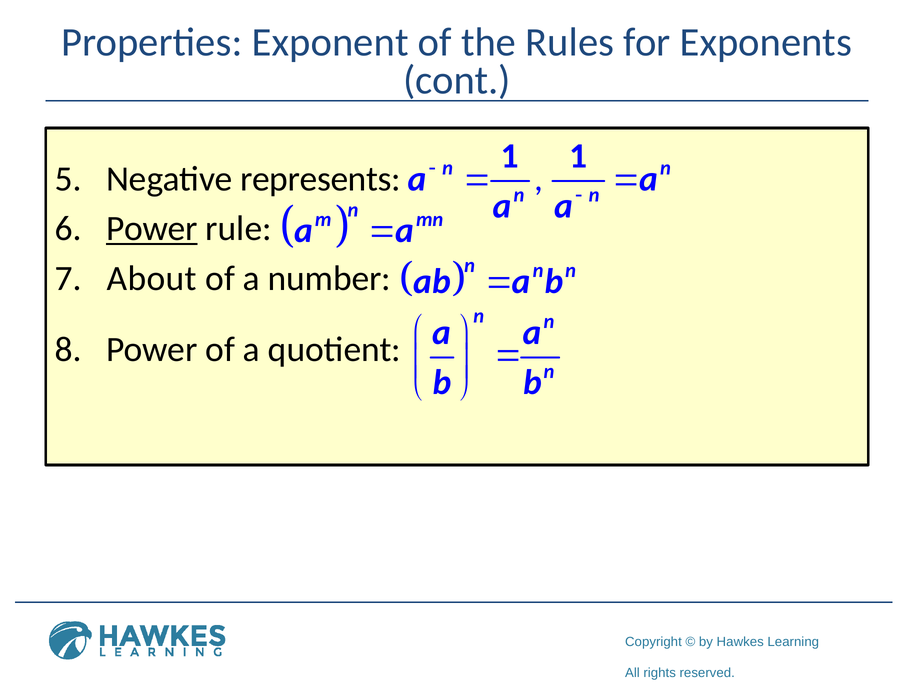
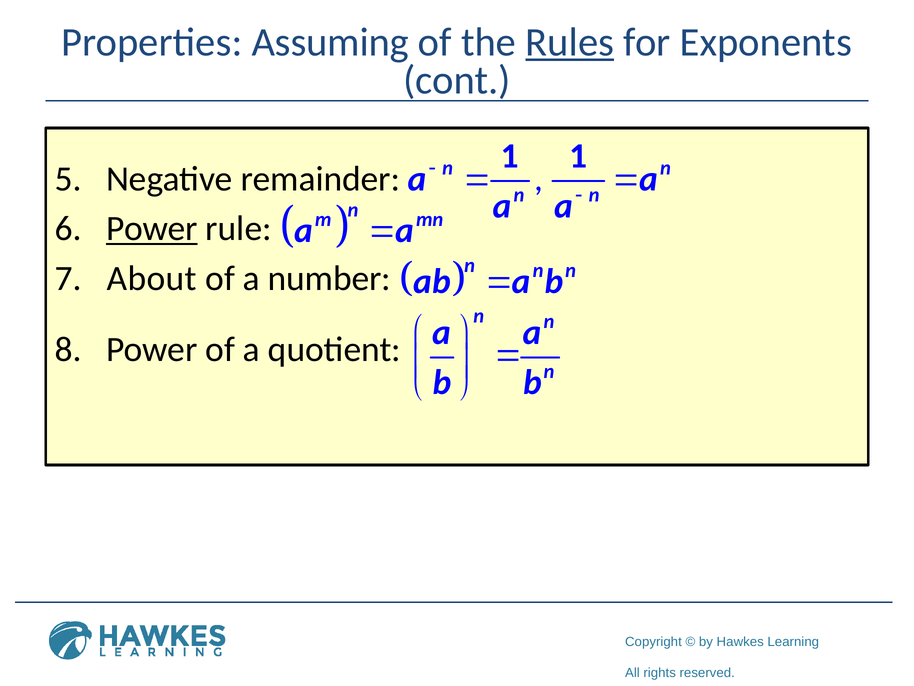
Exponent: Exponent -> Assuming (330, 42)
Rules underline: none -> present (570, 42)
represents: represents -> remainder (320, 179)
